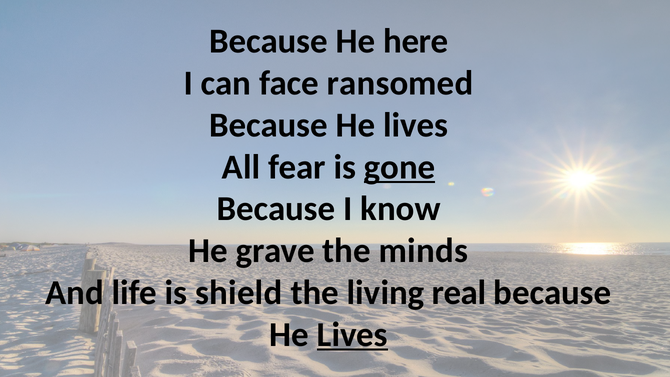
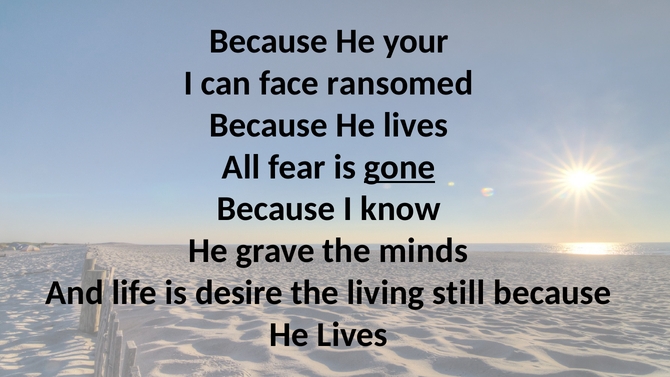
here: here -> your (416, 41)
shield: shield -> desire (239, 293)
real: real -> still (459, 293)
Lives underline: present -> none (352, 335)
